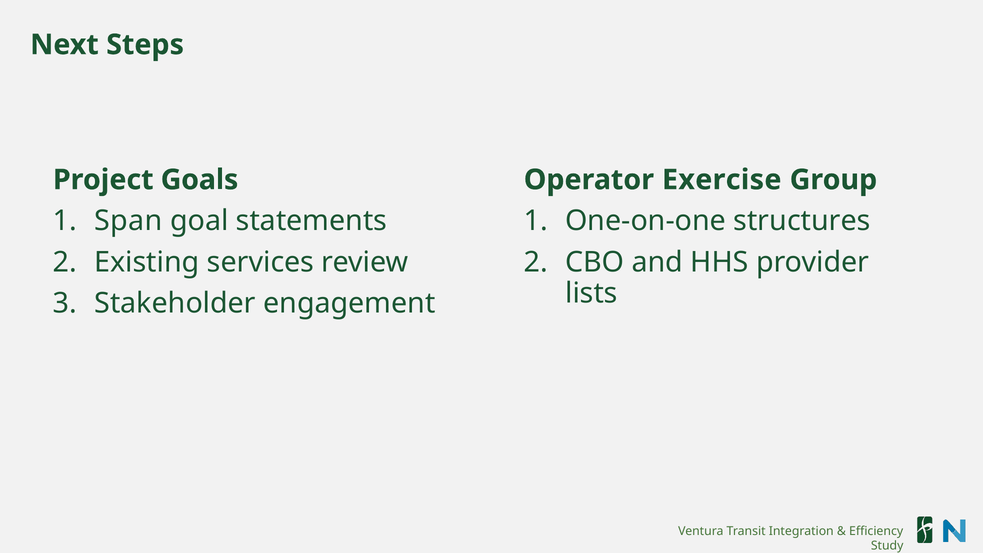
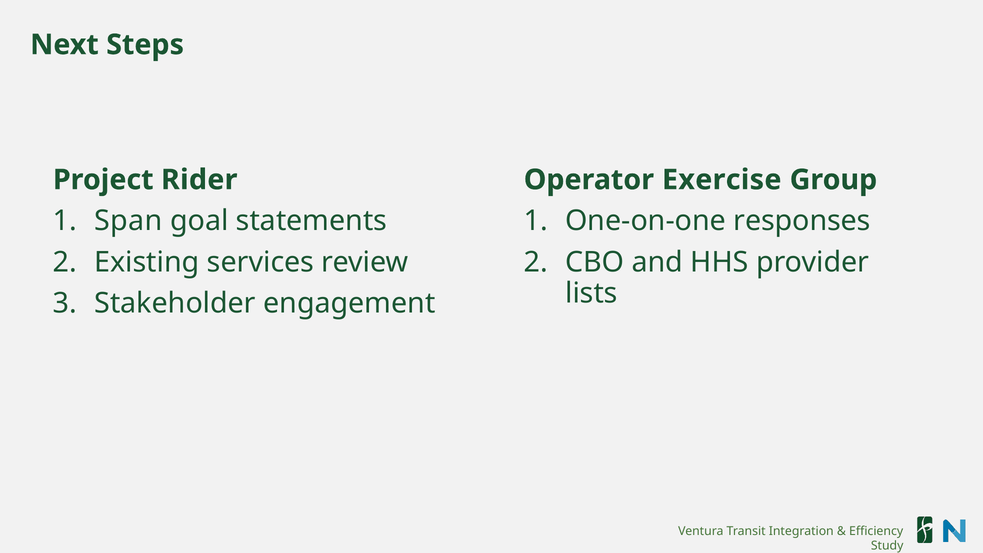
Goals: Goals -> Rider (199, 180)
structures: structures -> responses (802, 221)
